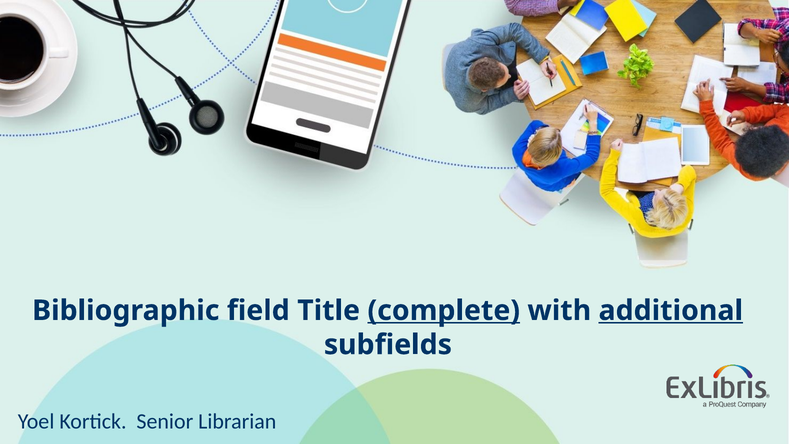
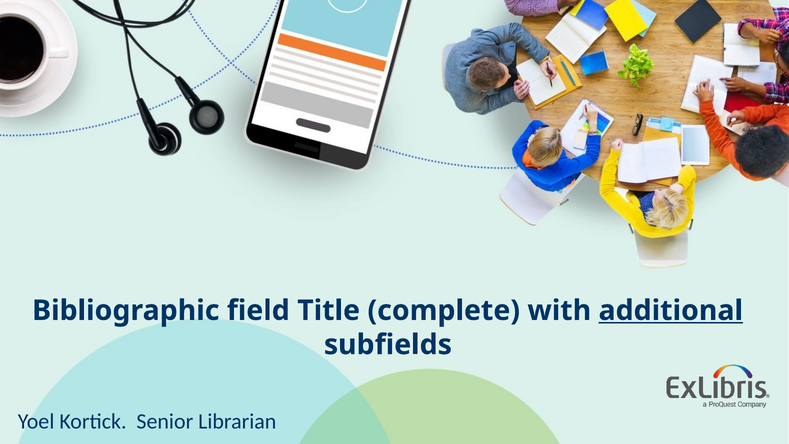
complete underline: present -> none (444, 310)
